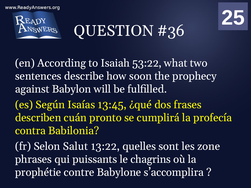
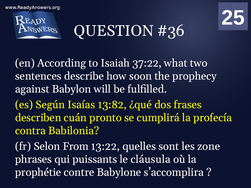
53:22: 53:22 -> 37:22 (147, 63)
13:45: 13:45 -> 13:82 (112, 105)
Salut: Salut -> From (76, 147)
chagrins: chagrins -> cláusula (151, 159)
